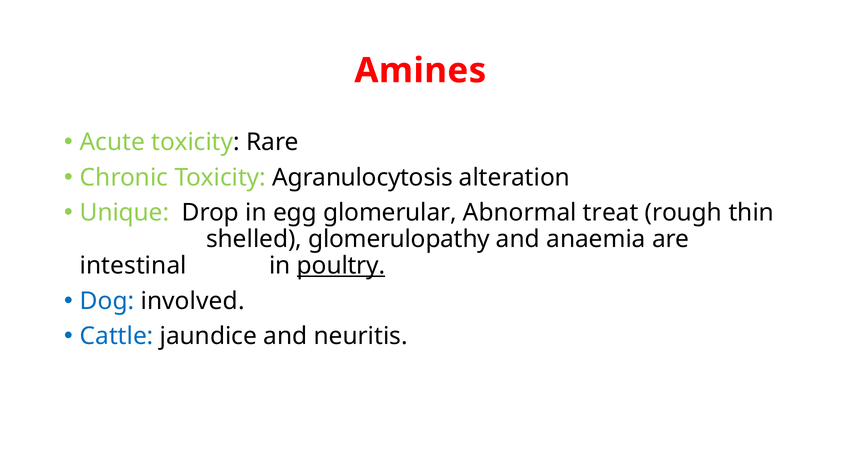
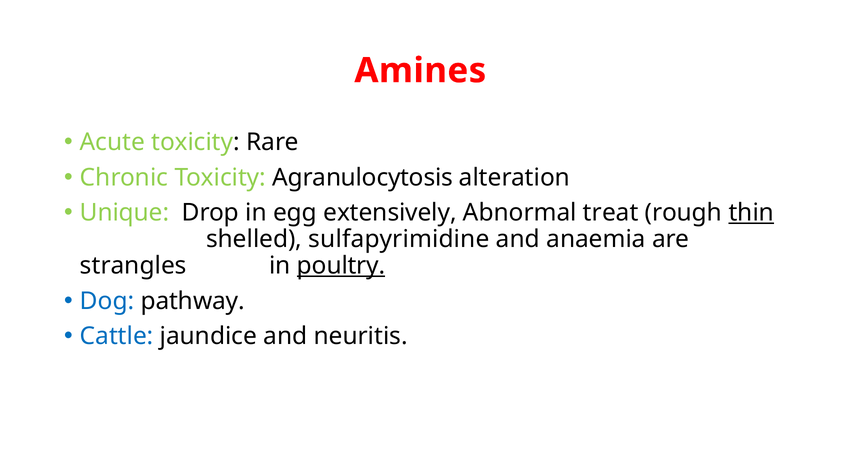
glomerular: glomerular -> extensively (390, 213)
thin underline: none -> present (751, 213)
glomerulopathy: glomerulopathy -> sulfapyrimidine (399, 239)
intestinal: intestinal -> strangles (133, 266)
involved: involved -> pathway (193, 301)
